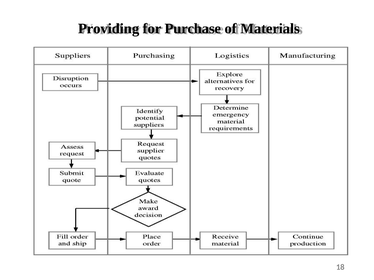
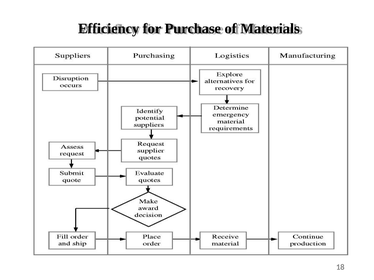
Providing: Providing -> Efficiency (109, 29)
